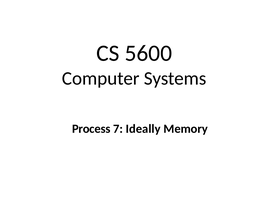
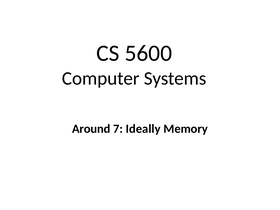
Process: Process -> Around (91, 129)
